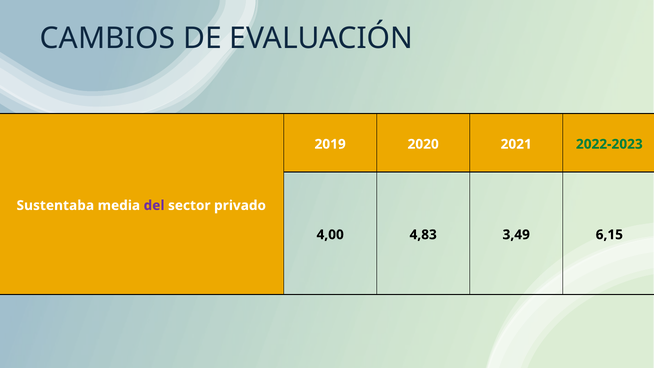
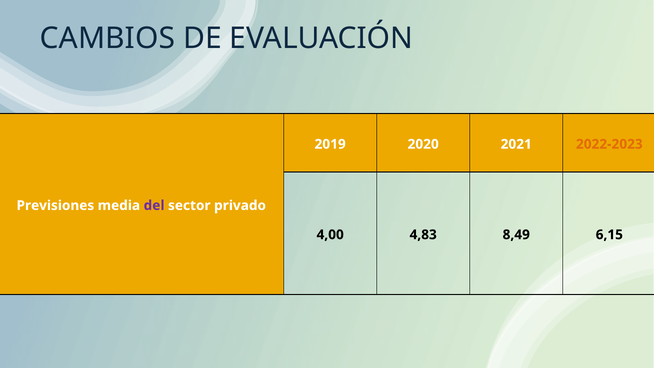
2022-2023 colour: green -> orange (609, 144)
Sustentaba: Sustentaba -> Previsiones (55, 205)
3,49: 3,49 -> 8,49 (516, 235)
